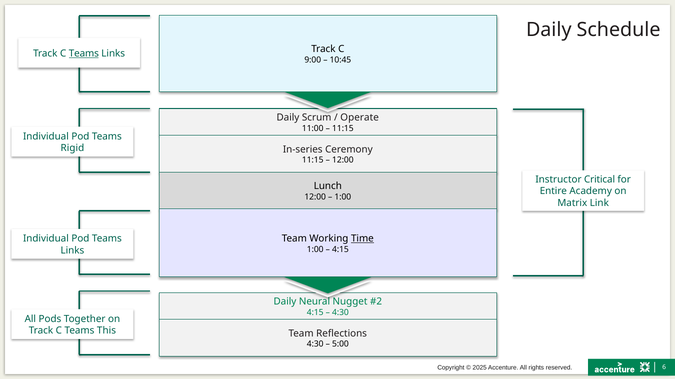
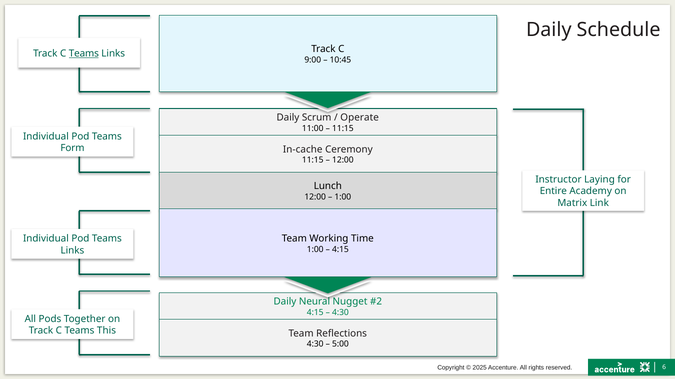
Rigid: Rigid -> Form (72, 148)
In-series: In-series -> In-cache (303, 150)
Critical: Critical -> Laying (599, 180)
Time underline: present -> none (362, 239)
